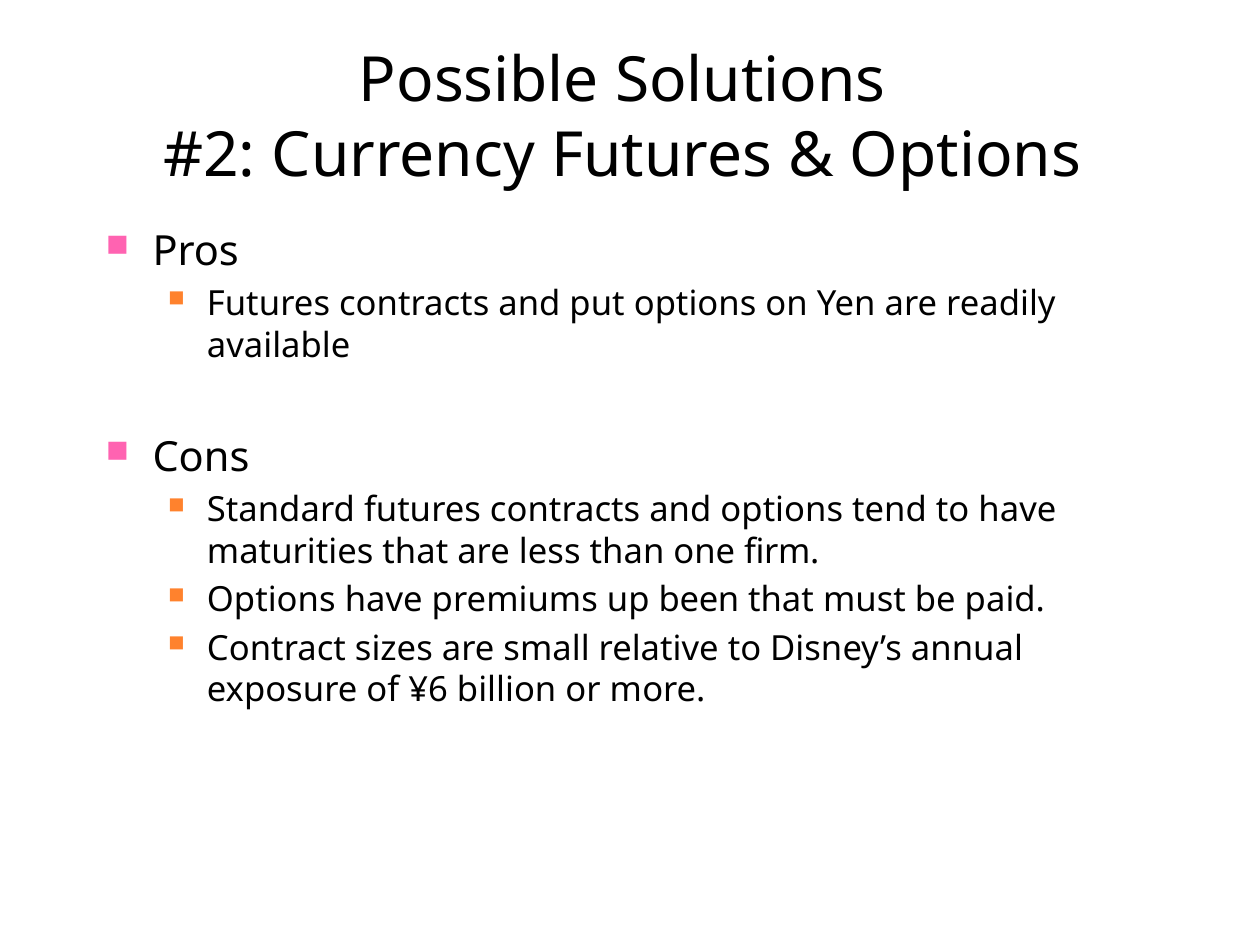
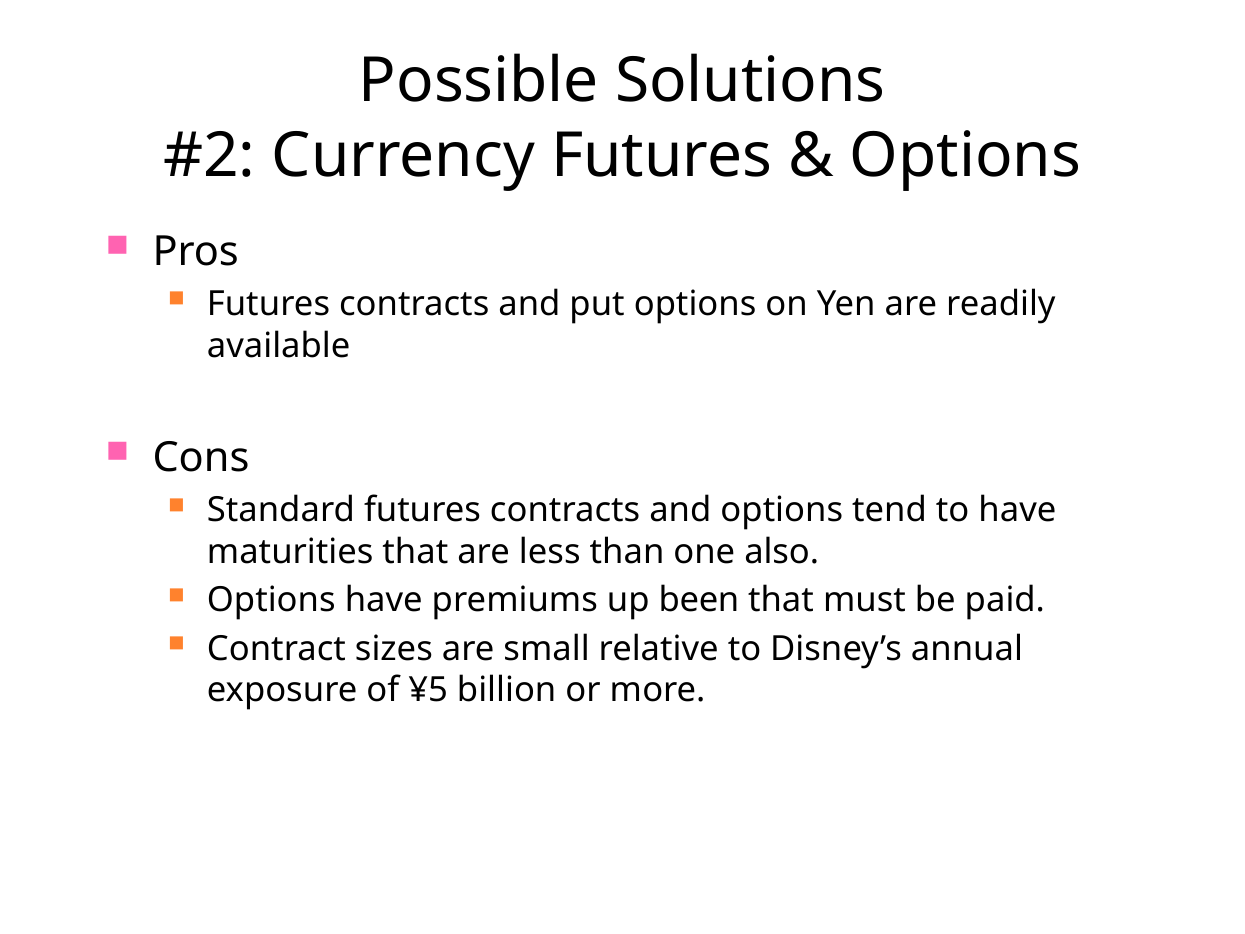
firm: firm -> also (782, 552)
¥6: ¥6 -> ¥5 (428, 690)
